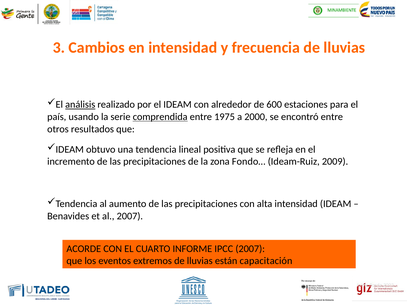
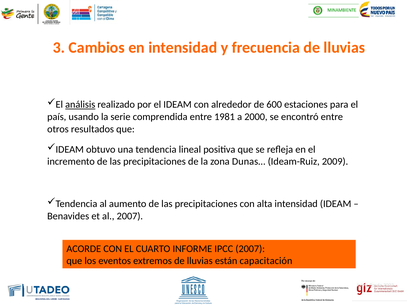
comprendida underline: present -> none (160, 117)
1975: 1975 -> 1981 (225, 117)
Fondo…: Fondo… -> Dunas… (249, 162)
